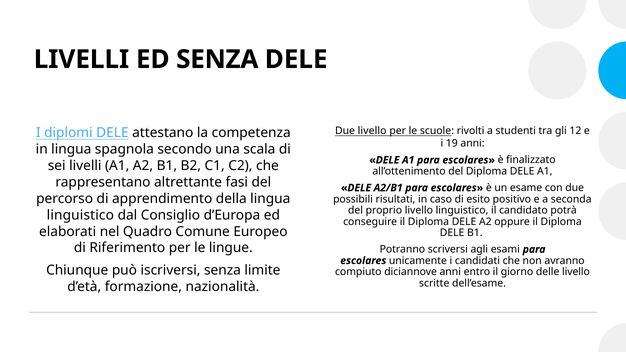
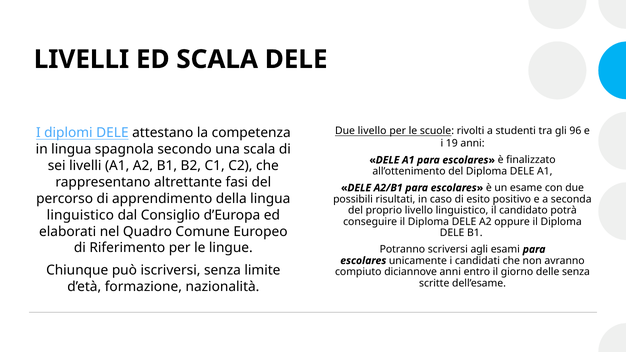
ED SENZA: SENZA -> SCALA (217, 59)
12: 12 -> 96 (575, 131)
delle livello: livello -> senza (576, 272)
